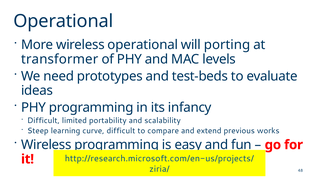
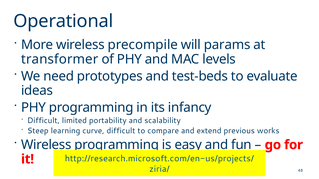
wireless operational: operational -> precompile (143, 45)
porting: porting -> params (227, 45)
